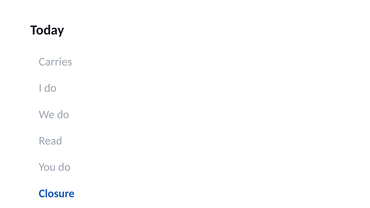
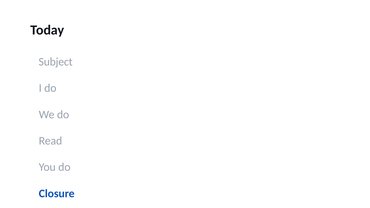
Carries: Carries -> Subject (56, 62)
